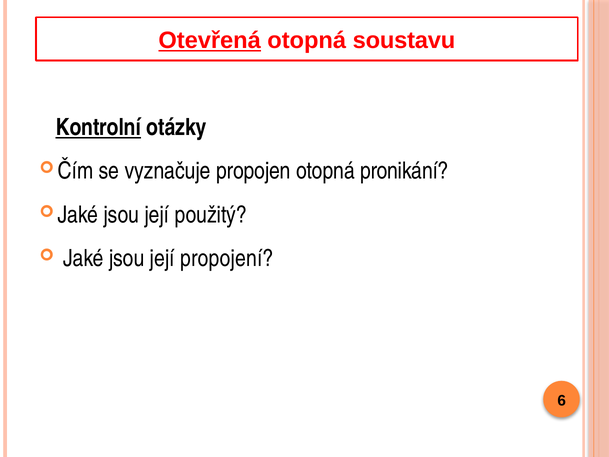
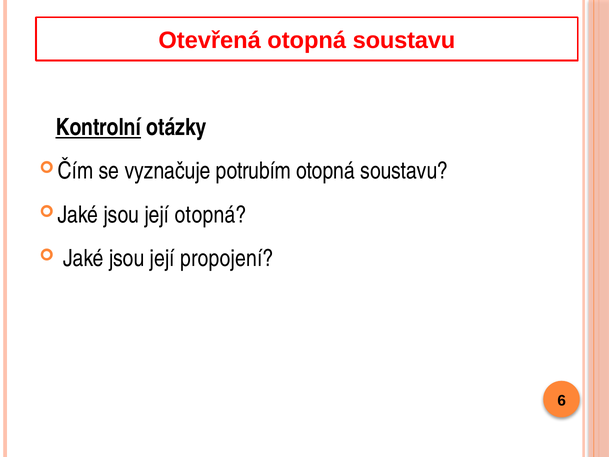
Otevřená underline: present -> none (210, 41)
propojen: propojen -> potrubím (253, 171)
pronikání: pronikání -> soustavu (404, 171)
její použitý: použitý -> otopná (211, 215)
